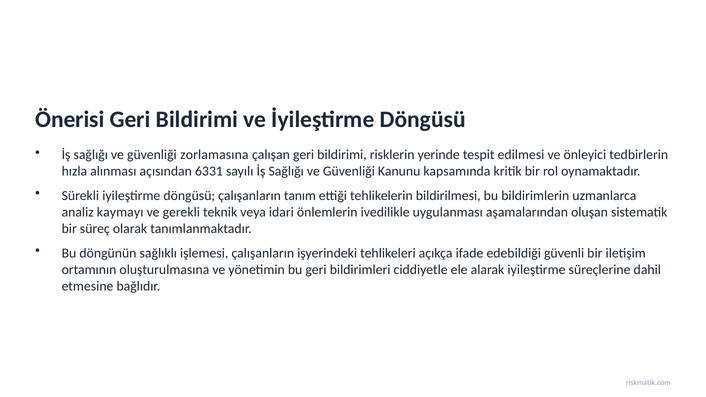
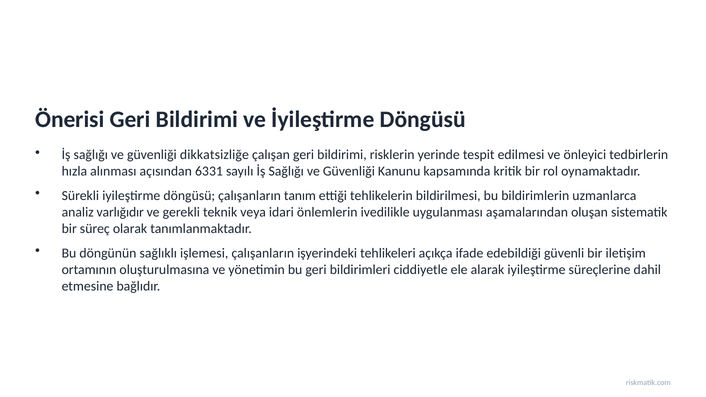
zorlamasına: zorlamasına -> dikkatsizliğe (214, 155)
kaymayı: kaymayı -> varlığıdır (120, 212)
